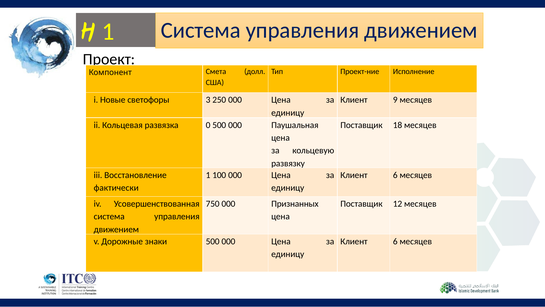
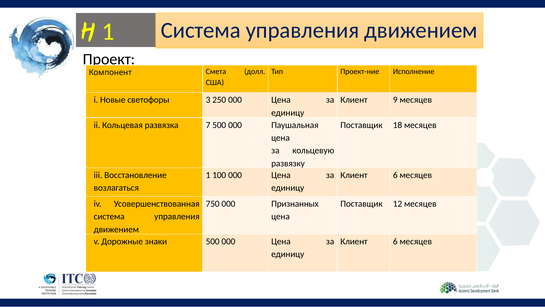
0: 0 -> 7 (208, 125)
фактически: фактически -> возлагаться (116, 188)
